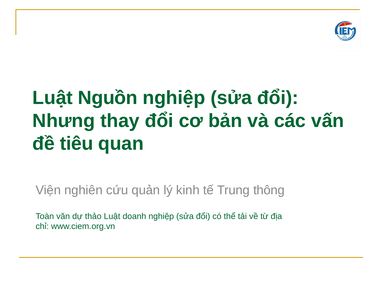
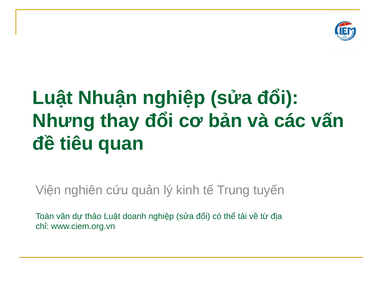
Nguồn: Nguồn -> Nhuận (108, 98)
thông: thông -> tuyến (269, 191)
